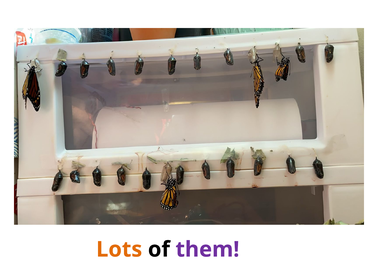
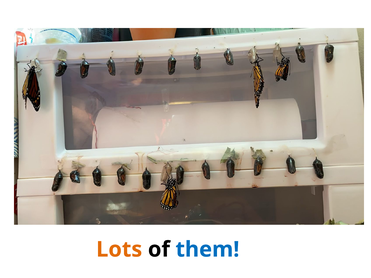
them colour: purple -> blue (207, 250)
